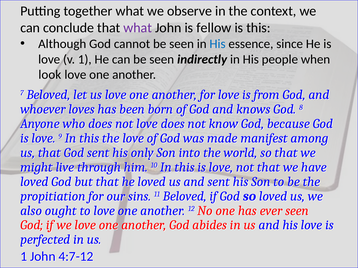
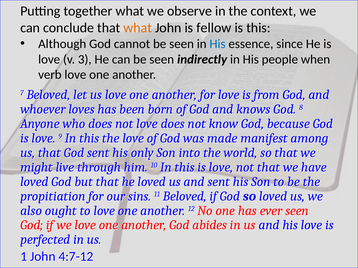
what colour: purple -> orange (138, 28)
v 1: 1 -> 3 (85, 59)
look: look -> verb (50, 75)
